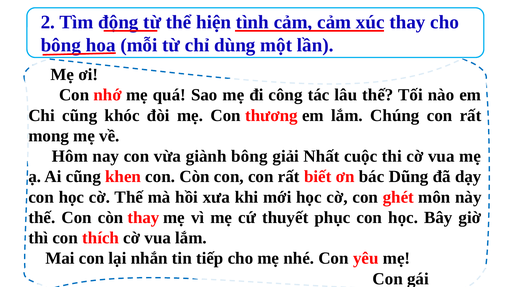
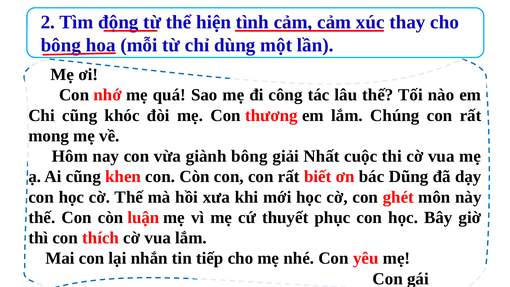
còn thay: thay -> luận (143, 217)
